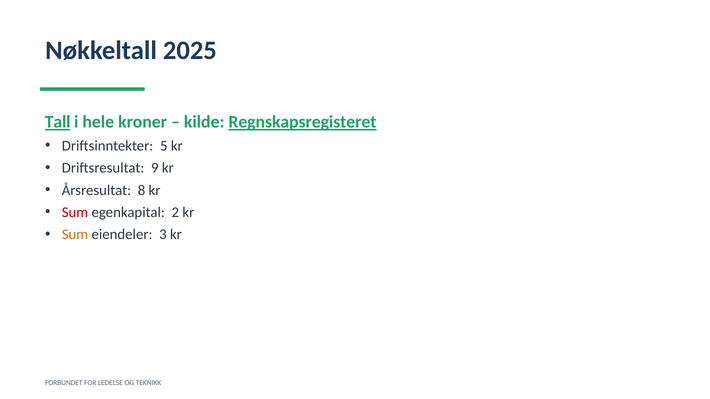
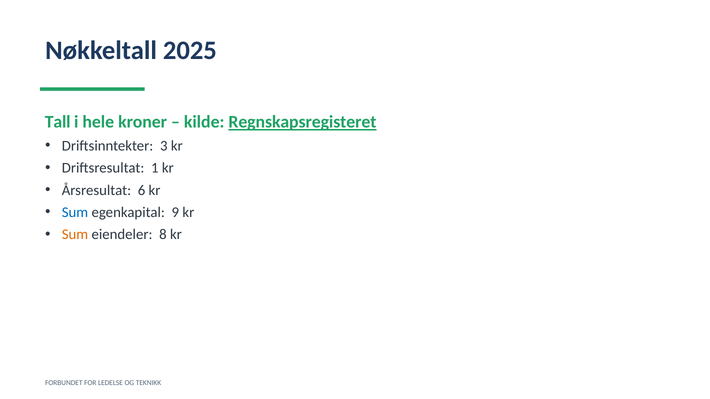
Tall underline: present -> none (58, 122)
5: 5 -> 3 (164, 146)
9: 9 -> 1 (155, 168)
8: 8 -> 6 (142, 190)
Sum colour: red -> blue (75, 213)
2: 2 -> 9 (175, 213)
3: 3 -> 8 (163, 235)
